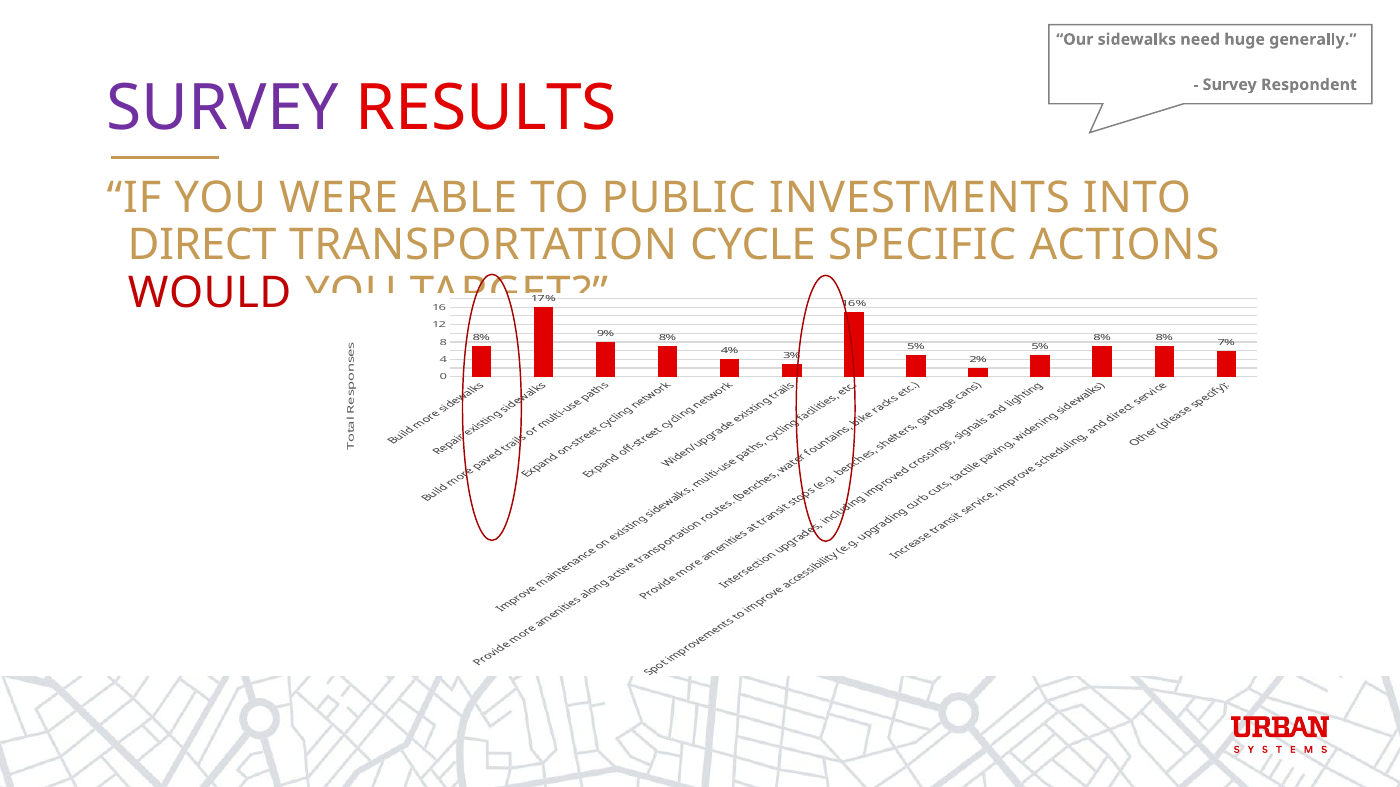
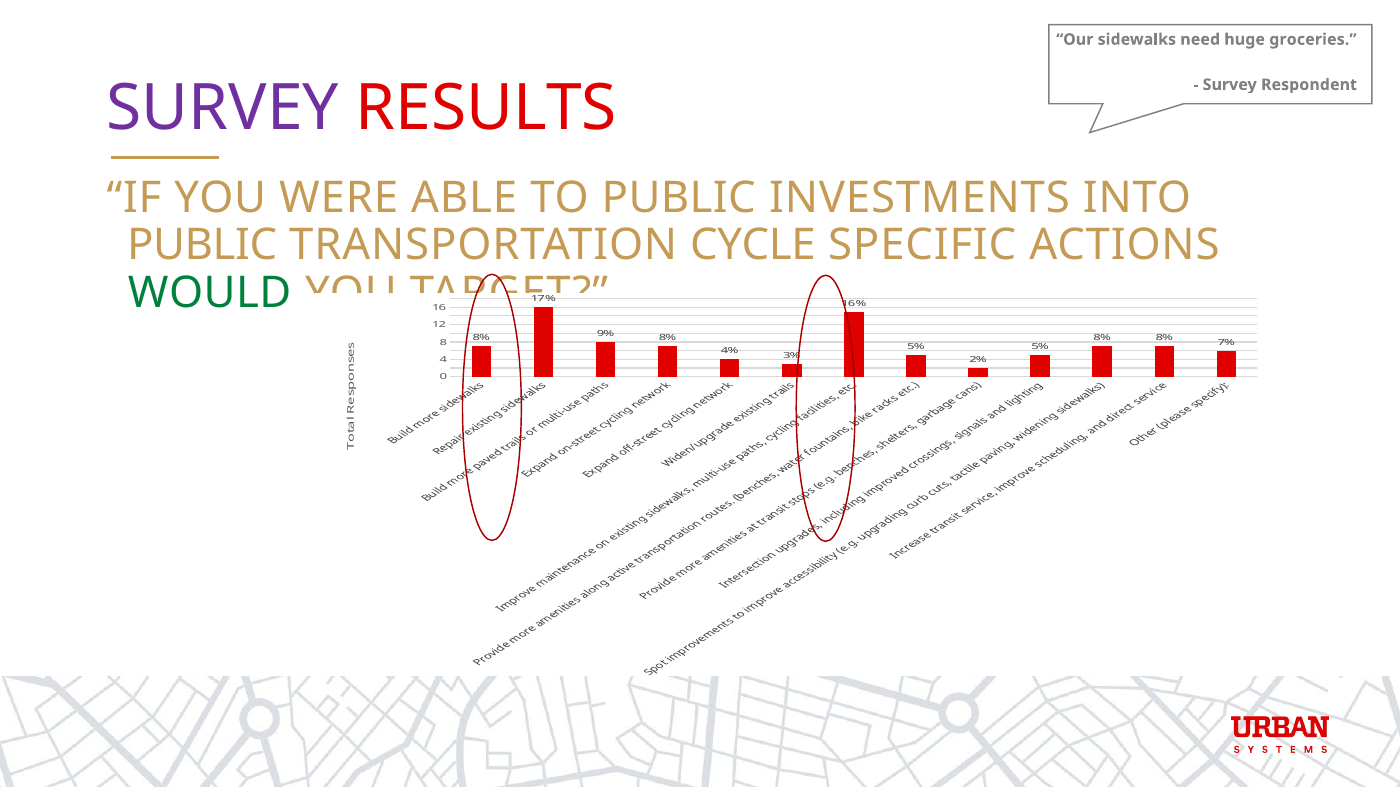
generally: generally -> groceries (1313, 39)
DIRECT: DIRECT -> PUBLIC (202, 246)
WOULD colour: red -> green (210, 293)
